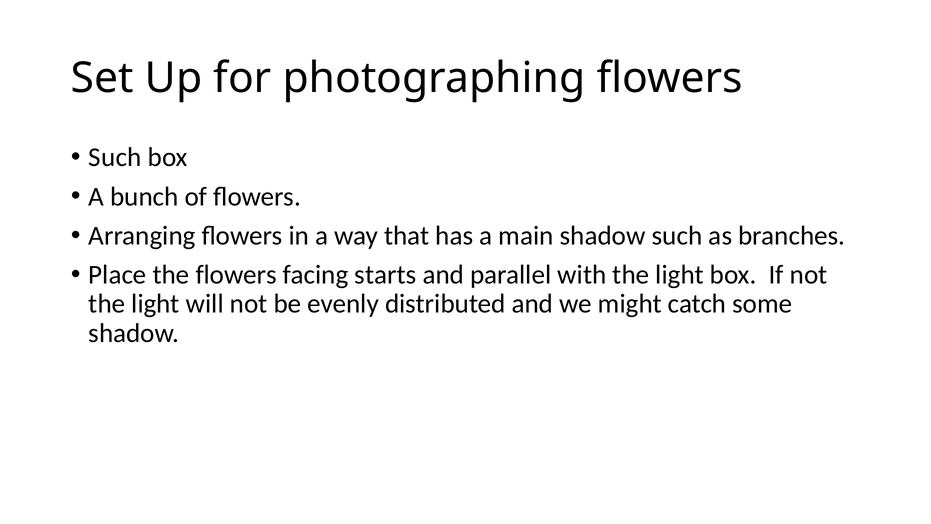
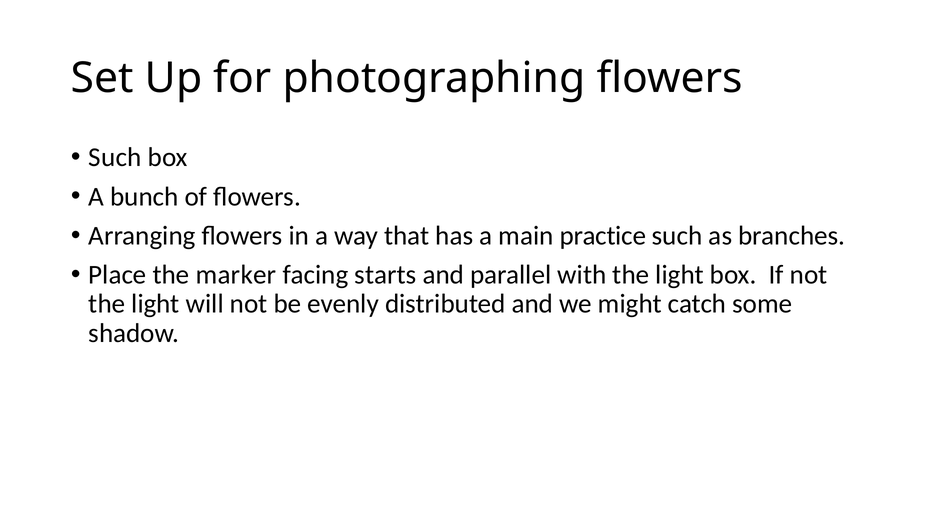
main shadow: shadow -> practice (603, 235)
the flowers: flowers -> marker (236, 275)
